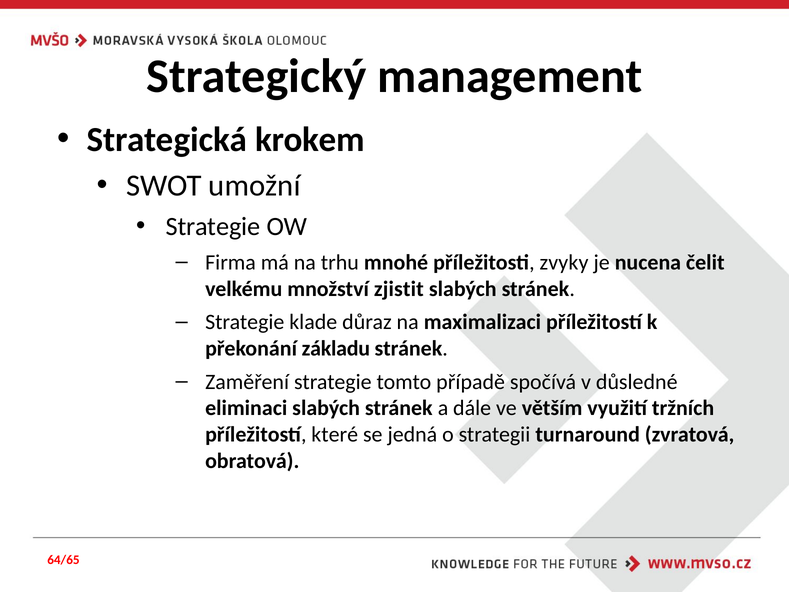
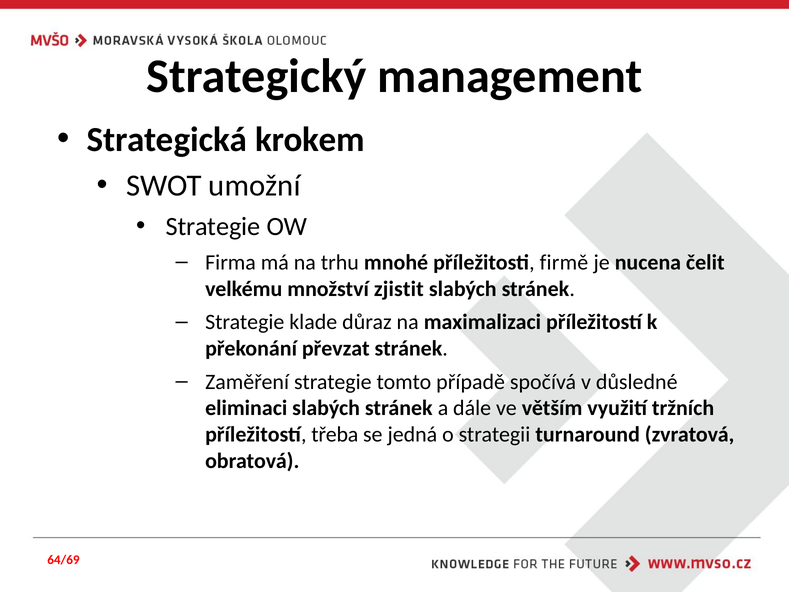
zvyky: zvyky -> firmě (564, 262)
základu: základu -> převzat (336, 348)
které: které -> třeba (335, 434)
64/65: 64/65 -> 64/69 (63, 560)
